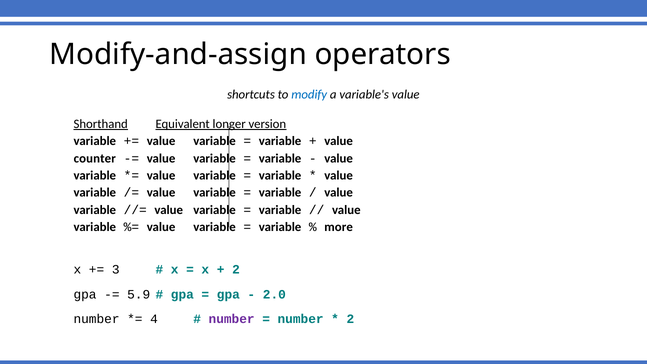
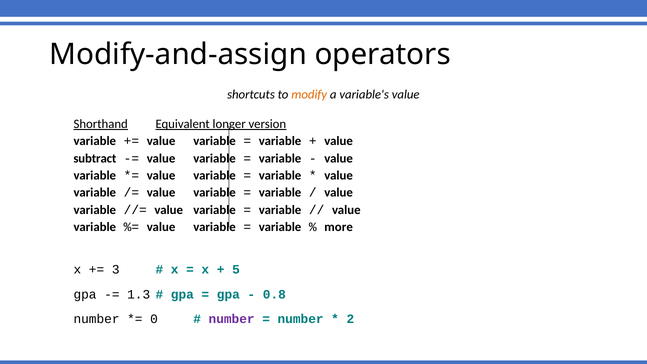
modify colour: blue -> orange (309, 95)
counter: counter -> subtract (95, 158)
2: 2 -> 5 (236, 269)
5.9: 5.9 -> 1.3 (139, 294)
2.0: 2.0 -> 0.8 (274, 294)
4: 4 -> 0 (154, 319)
